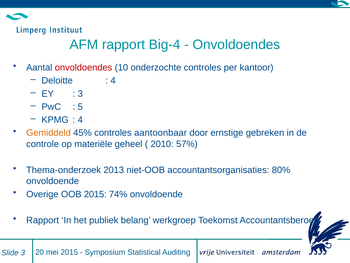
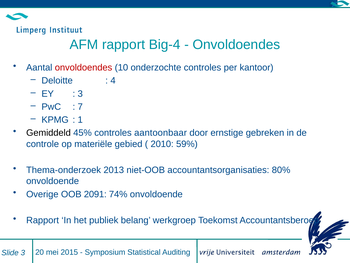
5: 5 -> 7 (80, 107)
4: 4 -> 1 (80, 120)
Gemiddeld colour: orange -> black (49, 133)
geheel: geheel -> gebied (129, 144)
57%: 57% -> 59% (187, 144)
OOB 2015: 2015 -> 2091 (95, 194)
